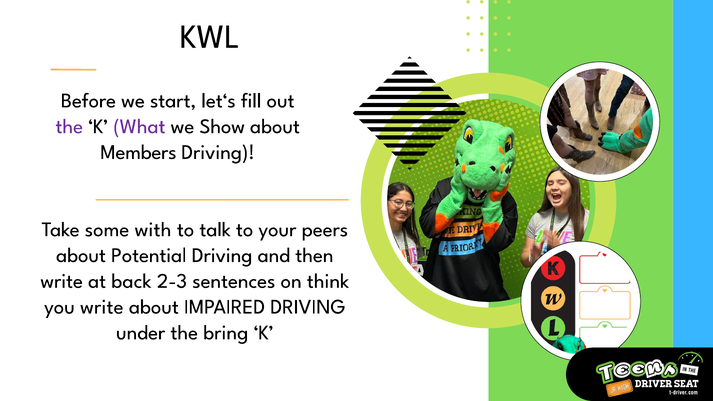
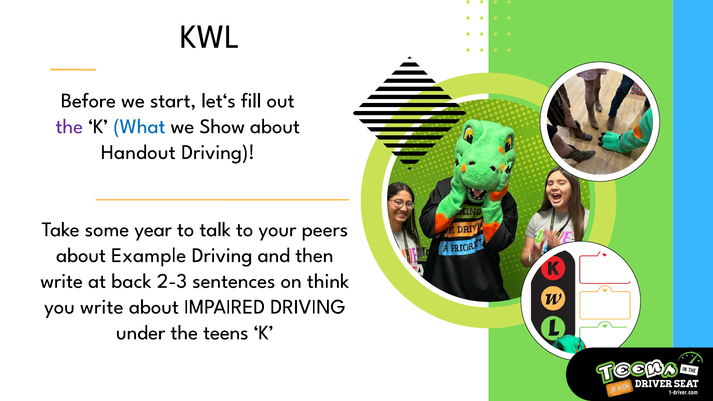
What colour: purple -> blue (139, 126)
Members: Members -> Handout (138, 152)
with: with -> year (153, 229)
Potential: Potential -> Example (149, 255)
bring: bring -> teens (226, 333)
